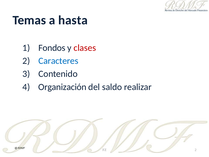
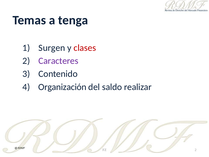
hasta: hasta -> tenga (73, 20)
Fondos: Fondos -> Surgen (52, 48)
Caracteres colour: blue -> purple (58, 61)
